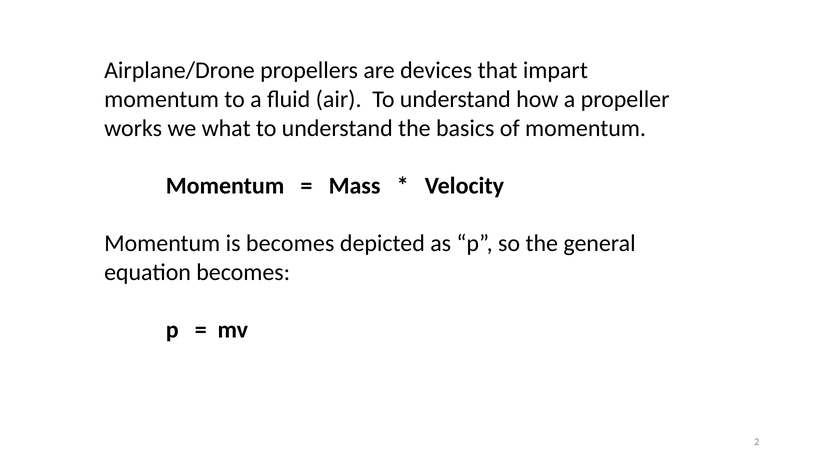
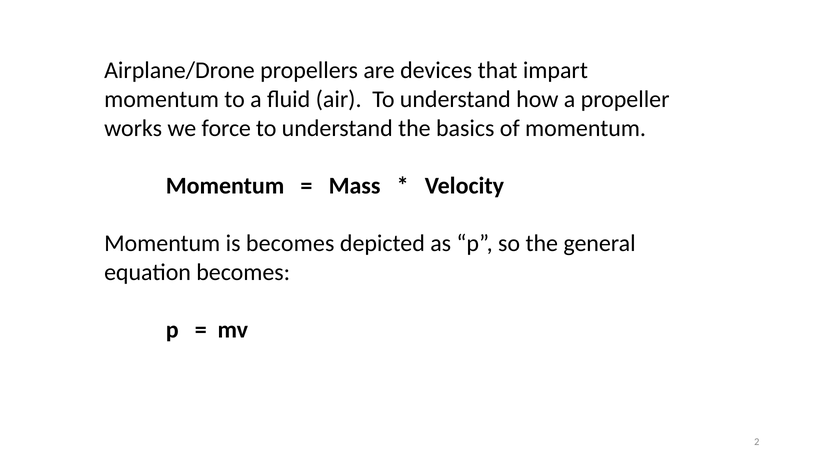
what: what -> force (226, 128)
